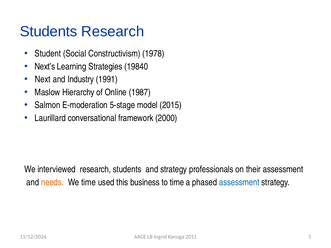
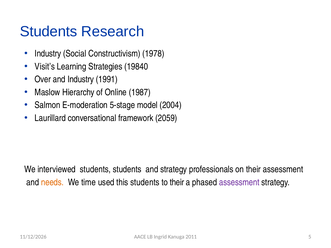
Student: Student -> Industry (48, 54)
Next’s: Next’s -> Visit’s (45, 67)
Next: Next -> Over (43, 79)
2015: 2015 -> 2004 (171, 105)
2000: 2000 -> 2059 (166, 118)
interviewed research: research -> students (95, 170)
this business: business -> students (145, 182)
to time: time -> their (177, 182)
assessment colour: blue -> purple (239, 182)
